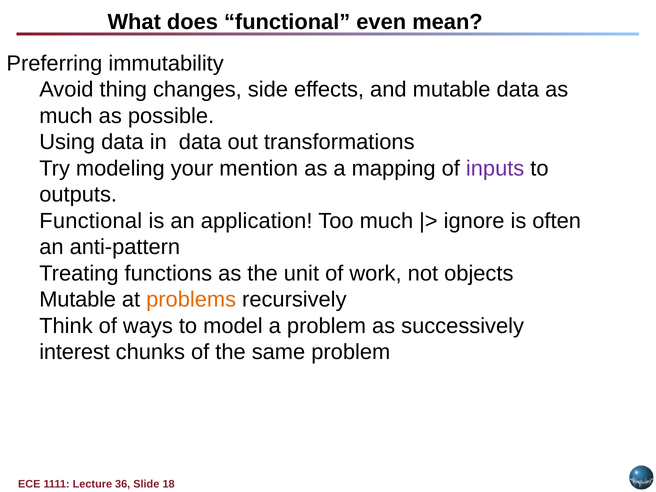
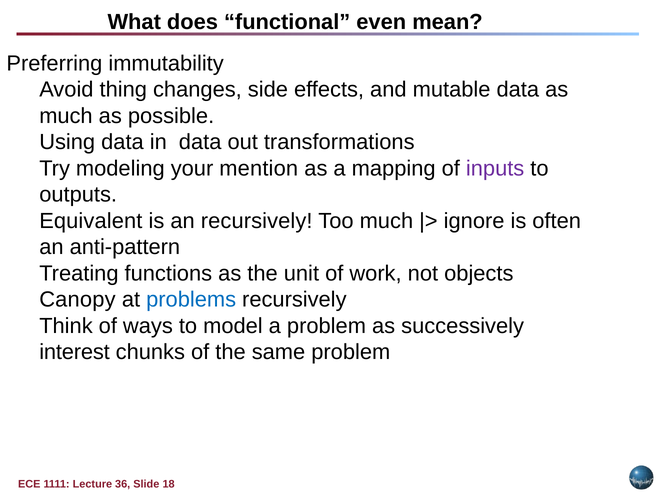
Functional: Functional -> Equivalent (91, 221)
an application: application -> recursively (257, 221)
Mutable: Mutable -> Canopy (77, 300)
problems colour: orange -> blue (191, 300)
